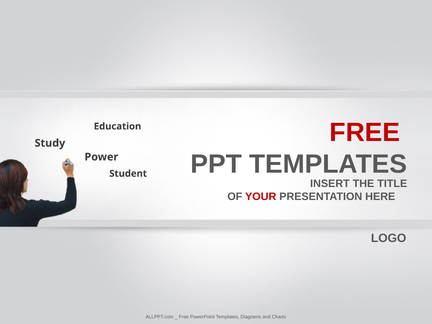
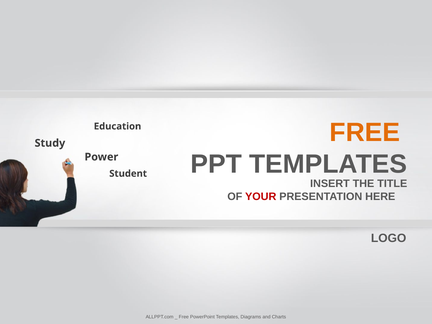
FREE colour: red -> orange (365, 133)
